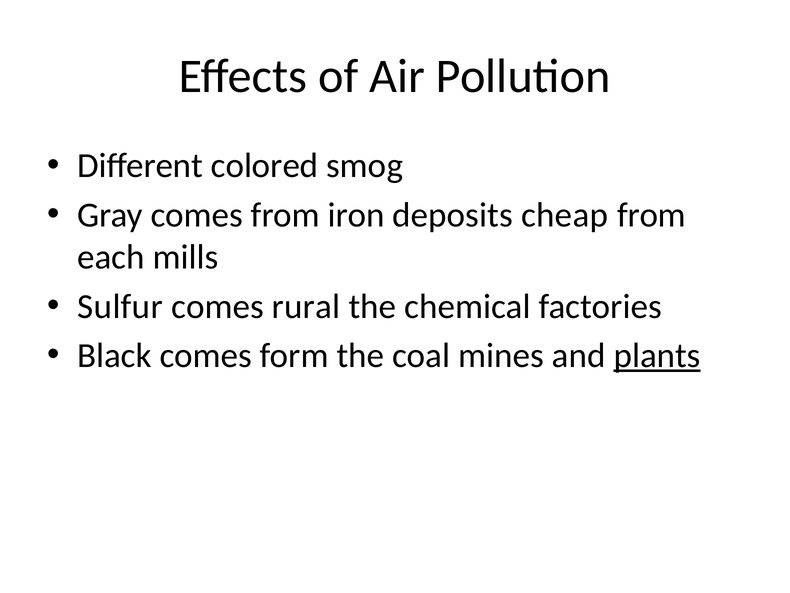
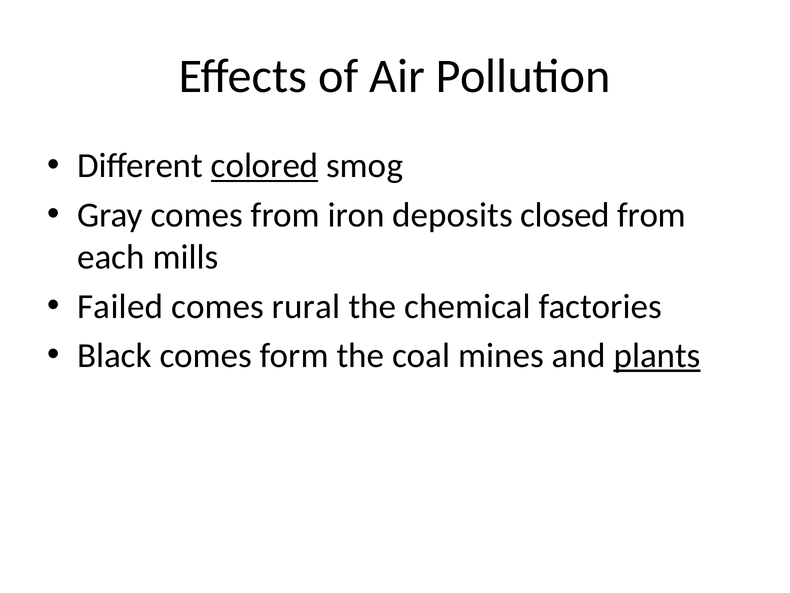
colored underline: none -> present (265, 166)
cheap: cheap -> closed (565, 215)
Sulfur: Sulfur -> Failed (120, 306)
